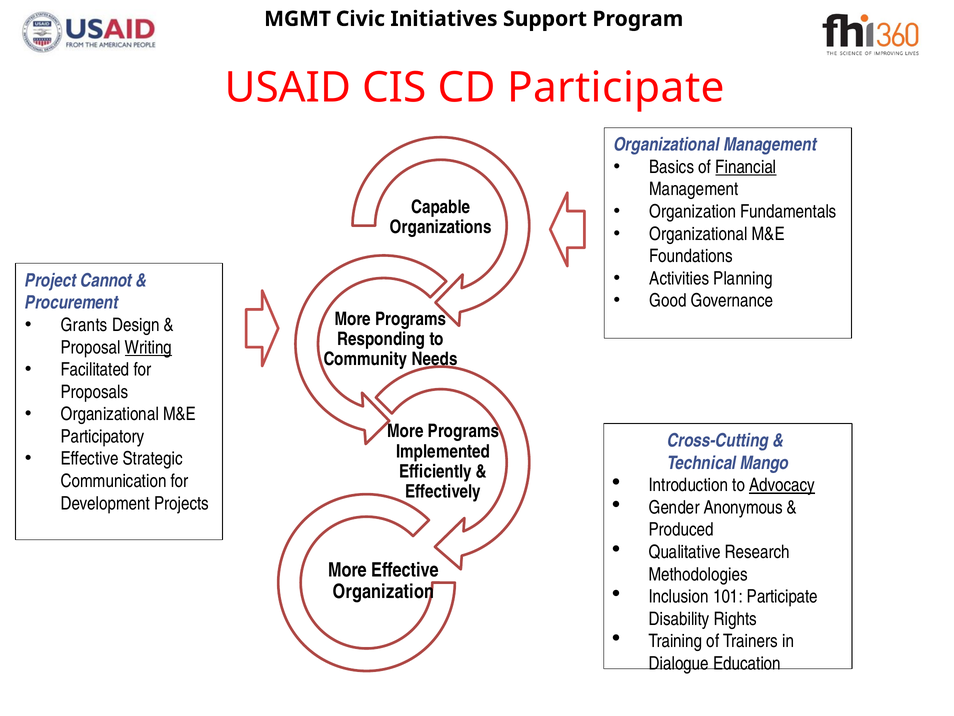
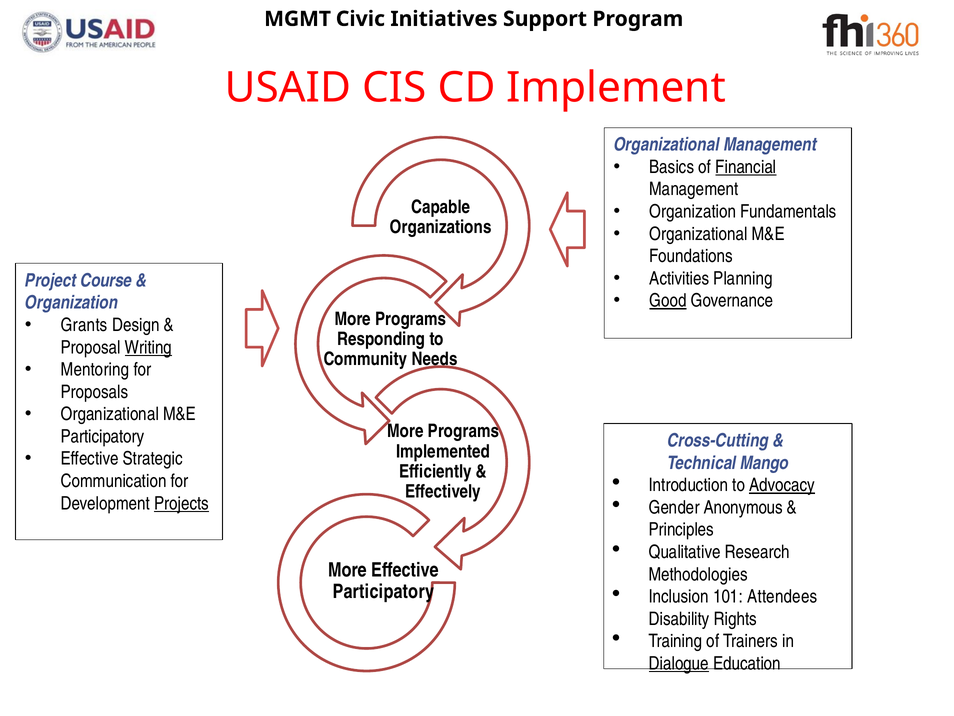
CD Participate: Participate -> Implement (616, 88)
Cannot: Cannot -> Course (106, 280)
Good underline: none -> present (668, 301)
Procurement: Procurement -> Organization (72, 303)
Facilitated: Facilitated -> Mentoring (95, 369)
Projects underline: none -> present (182, 503)
Produced: Produced -> Principles (681, 529)
Organization: Organization -> Participatory (383, 591)
101 Participate: Participate -> Attendees (782, 596)
Dialogue underline: none -> present (679, 663)
